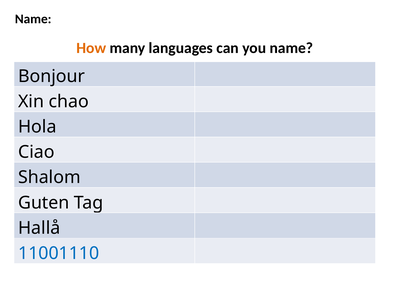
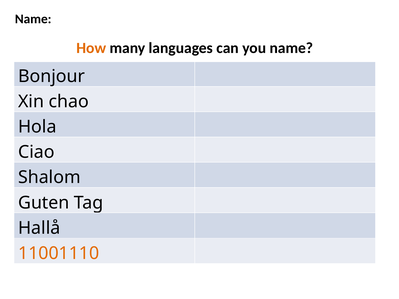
11001110 colour: blue -> orange (59, 253)
